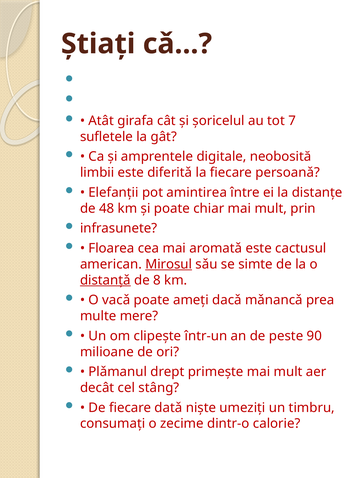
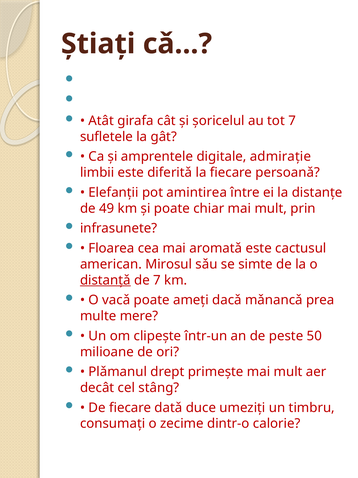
neobosită: neobosită -> admiraţie (280, 156)
48: 48 -> 49 (107, 208)
Mirosul underline: present -> none (169, 264)
de 8: 8 -> 7 (157, 280)
90: 90 -> 50 (314, 335)
nişte: nişte -> duce (201, 407)
